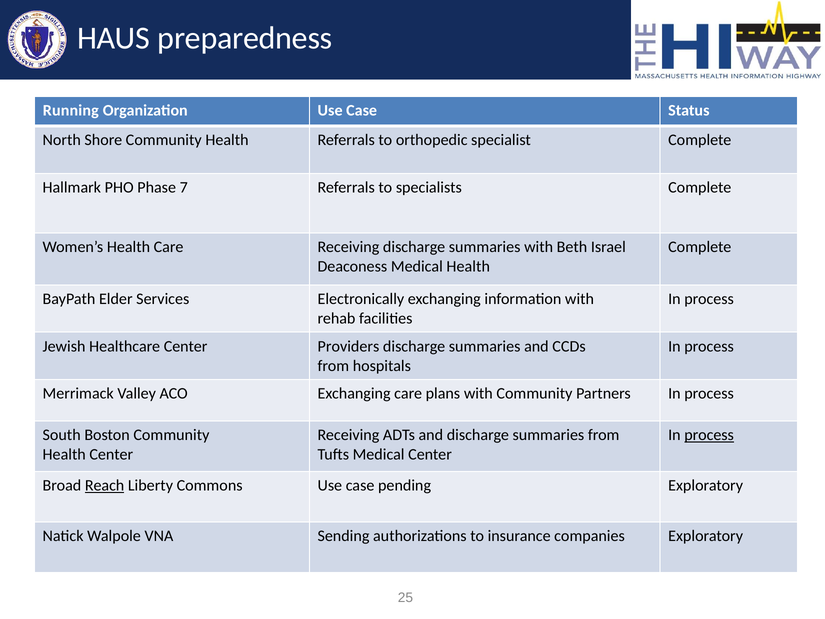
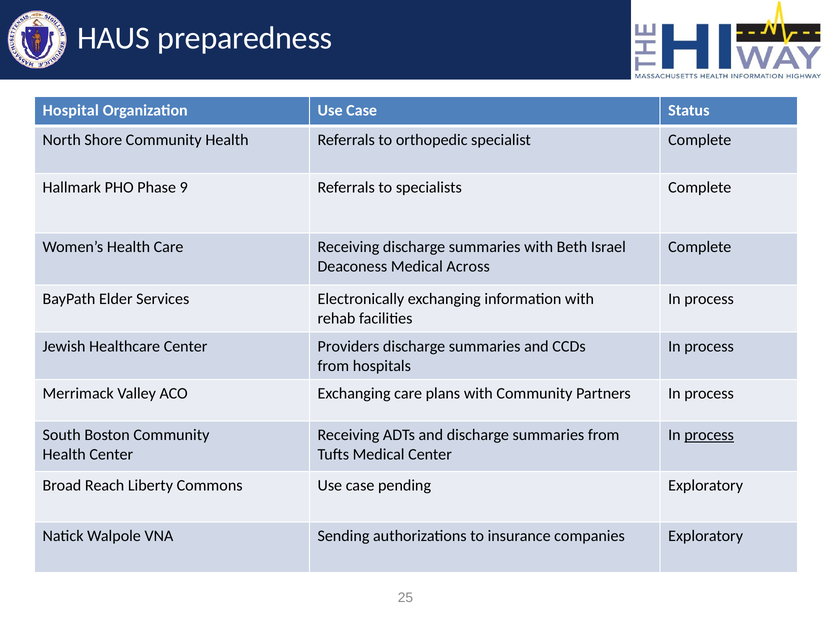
Running: Running -> Hospital (71, 110)
7: 7 -> 9 (184, 188)
Medical Health: Health -> Across (468, 266)
Reach underline: present -> none (105, 485)
